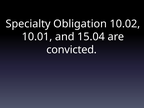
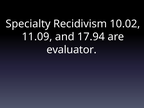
Obligation: Obligation -> Recidivism (80, 24)
10.01: 10.01 -> 11.09 (37, 37)
15.04: 15.04 -> 17.94 (91, 37)
convicted: convicted -> evaluator (72, 50)
